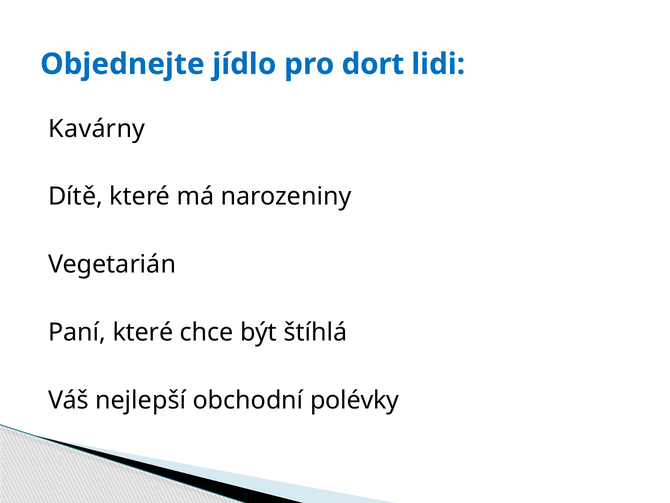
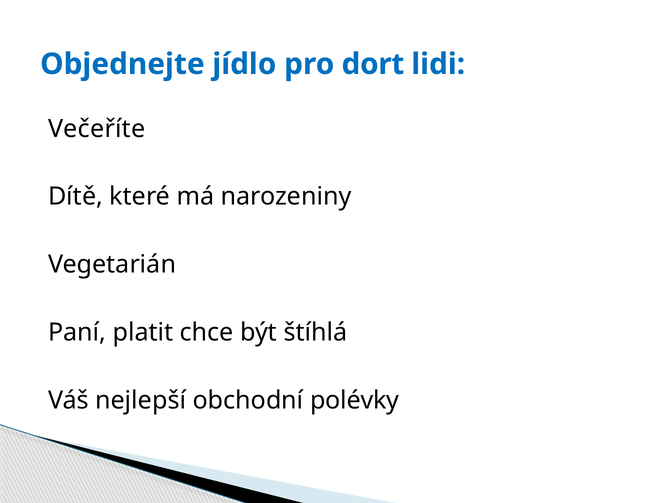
Kavárny: Kavárny -> Večeříte (97, 129)
Paní které: které -> platit (143, 332)
